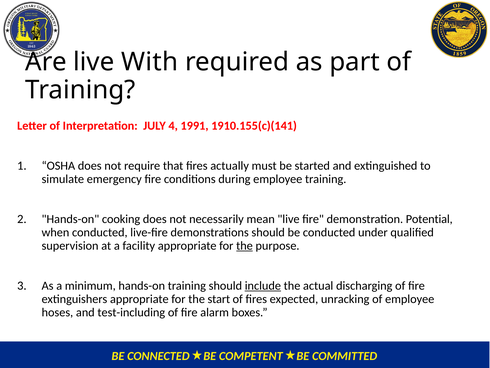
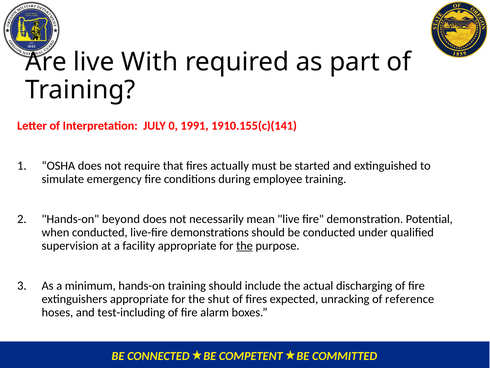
4: 4 -> 0 (173, 126)
cooking: cooking -> beyond (121, 219)
include underline: present -> none (263, 285)
start: start -> shut (219, 299)
of employee: employee -> reference (410, 299)
